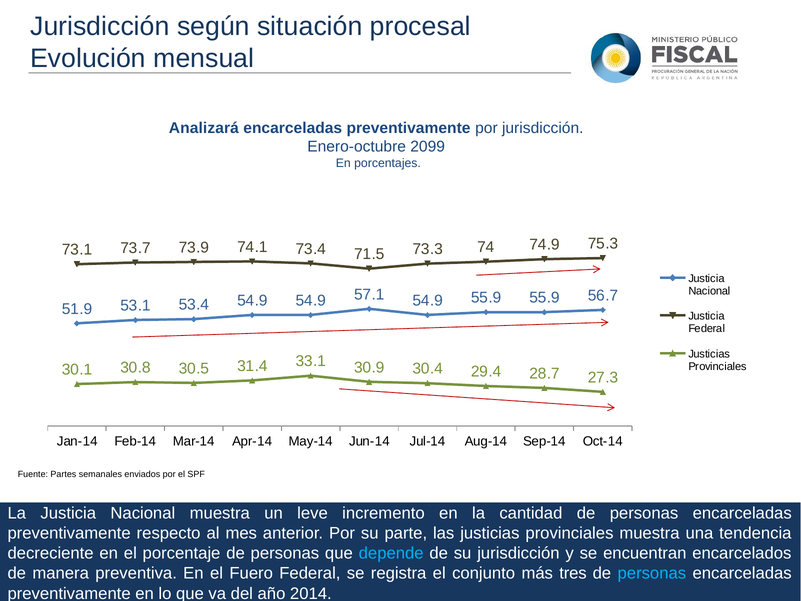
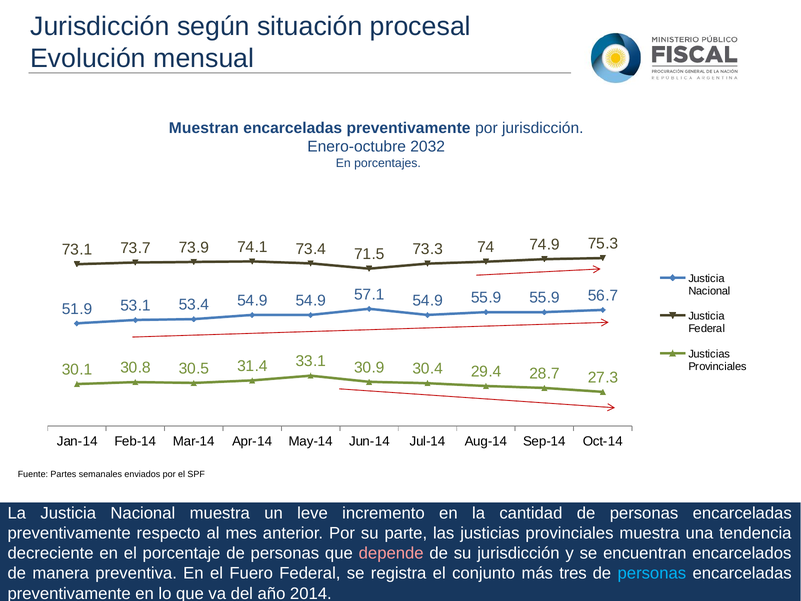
Analizará: Analizará -> Muestran (204, 128)
2099: 2099 -> 2032 (428, 147)
depende colour: light blue -> pink (391, 553)
